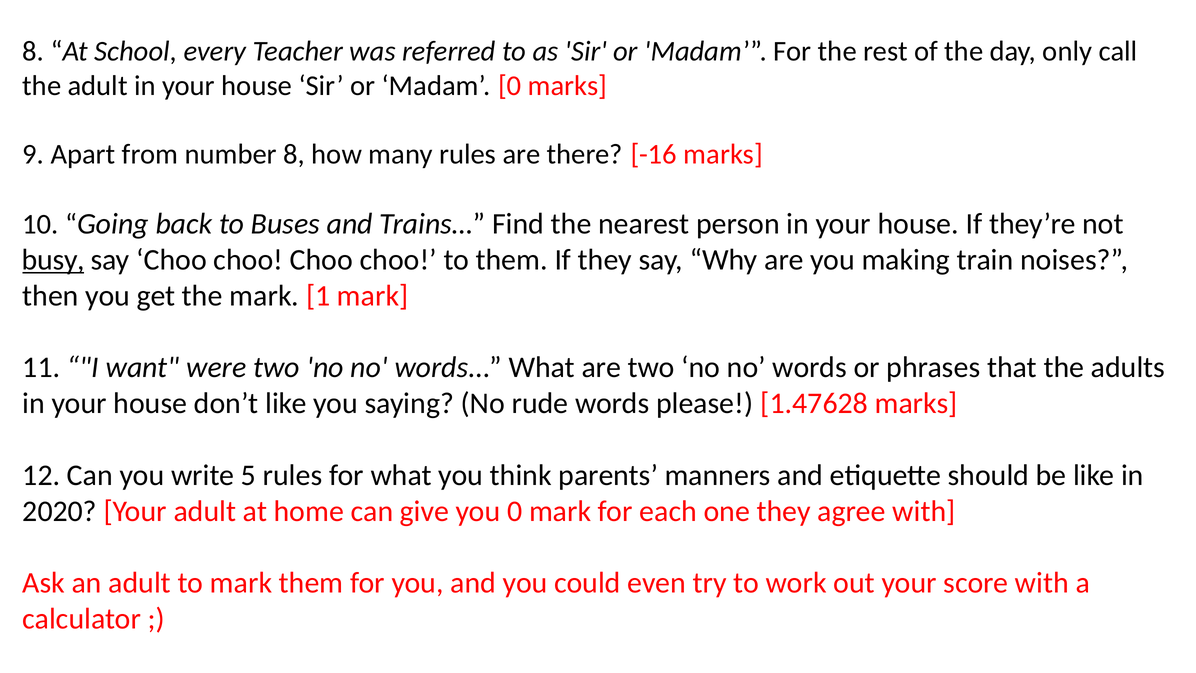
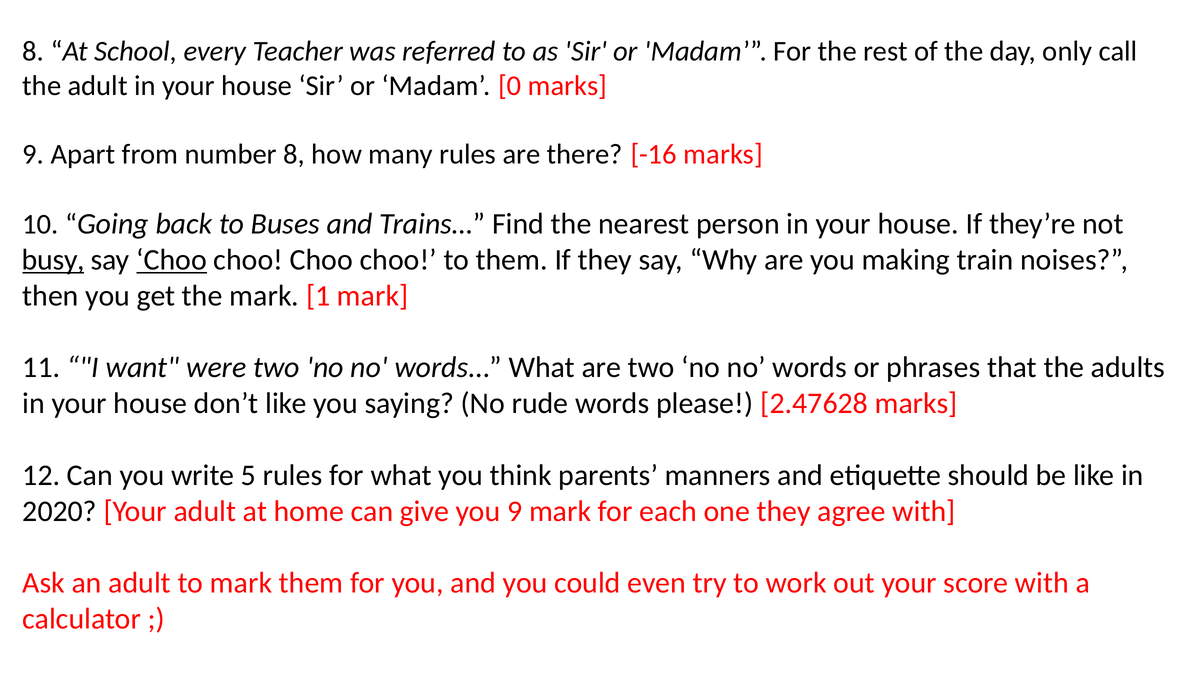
Choo underline: none -> present (172, 260)
1.47628: 1.47628 -> 2.47628 (814, 403)
you 0: 0 -> 9 (515, 511)
